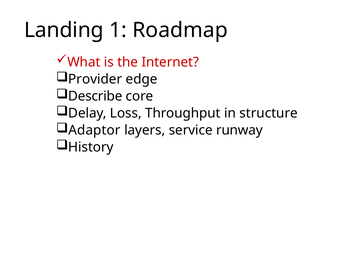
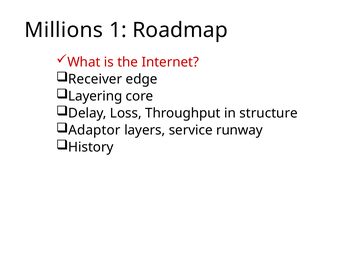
Landing: Landing -> Millions (64, 30)
Provider: Provider -> Receiver (95, 79)
Describe: Describe -> Layering (95, 96)
